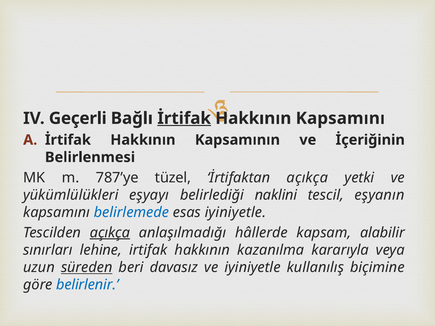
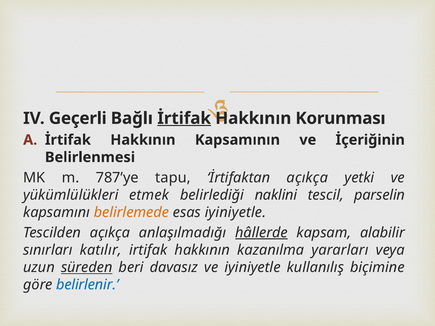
Hakkının Kapsamını: Kapsamını -> Korunması (341, 118)
tüzel: tüzel -> tapu (173, 178)
eşyayı: eşyayı -> etmek (149, 195)
eşyanın: eşyanın -> parselin (380, 195)
belirlemede colour: blue -> orange (131, 212)
açıkça underline: present -> none (110, 233)
hâllerde underline: none -> present (262, 233)
lehine: lehine -> katılır (101, 250)
kararıyla: kararıyla -> yararları (340, 250)
